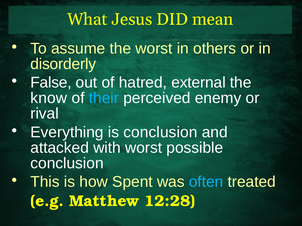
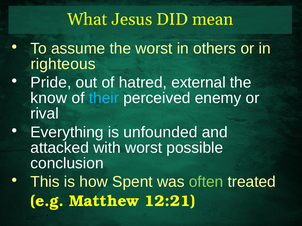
disorderly: disorderly -> righteous (63, 64)
False: False -> Pride (51, 83)
is conclusion: conclusion -> unfounded (160, 132)
often colour: light blue -> light green (206, 182)
12:28: 12:28 -> 12:21 (170, 202)
